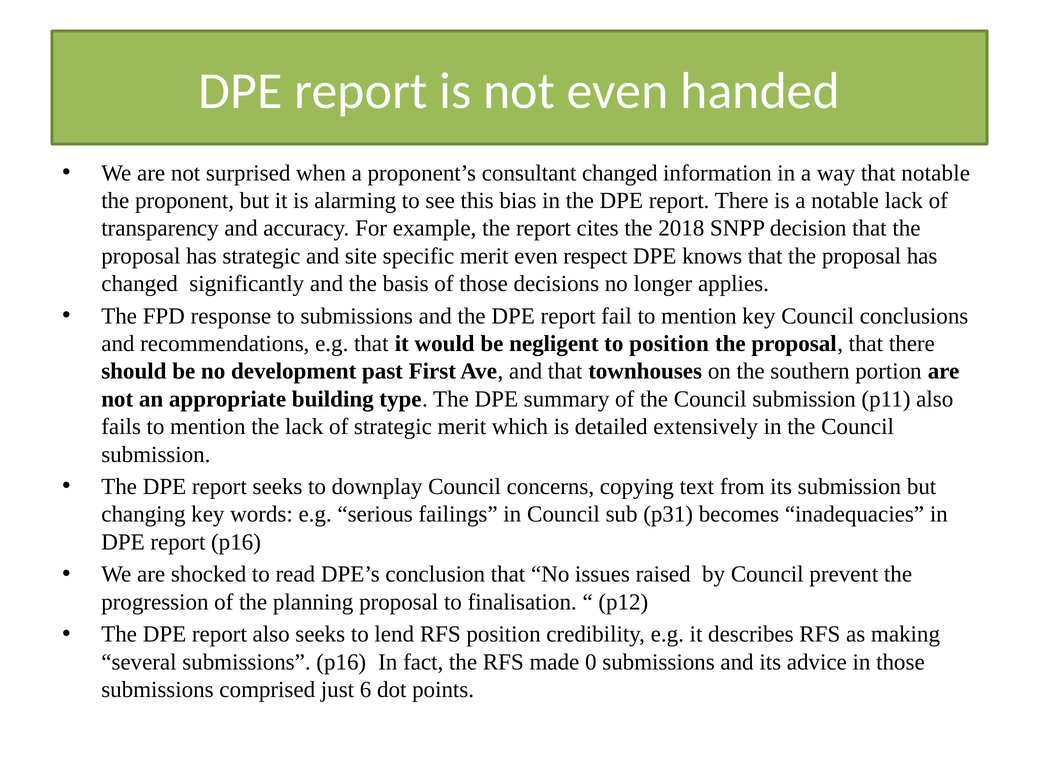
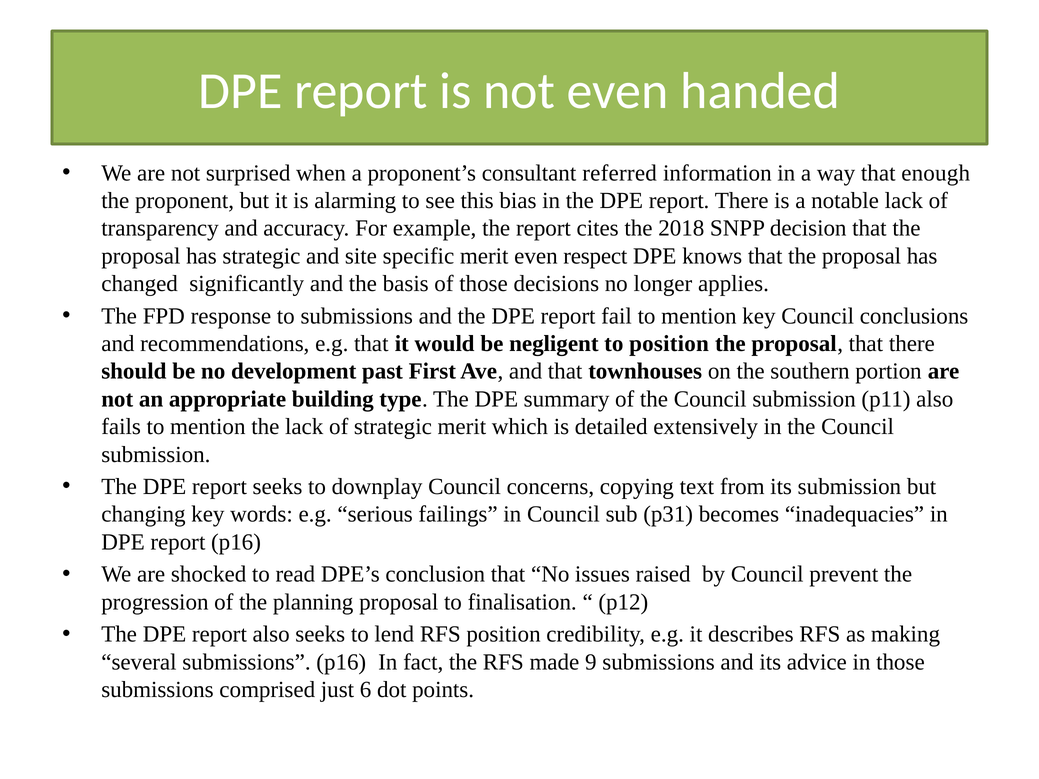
consultant changed: changed -> referred (620, 173)
that notable: notable -> enough (936, 173)
0: 0 -> 9 (591, 662)
